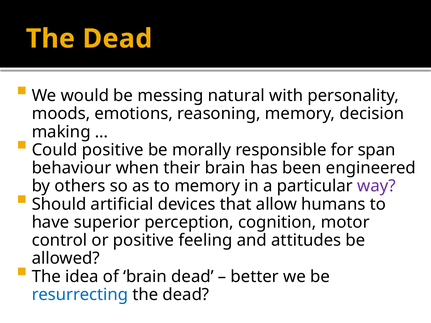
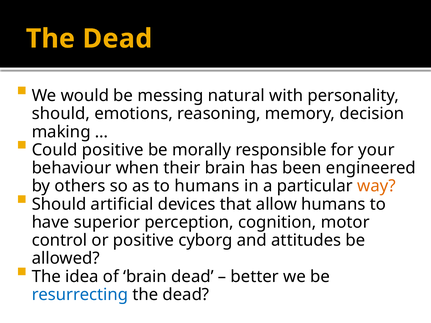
moods: moods -> should (61, 114)
span: span -> your (376, 150)
to memory: memory -> humans (207, 186)
way colour: purple -> orange (376, 186)
feeling: feeling -> cyborg (205, 241)
